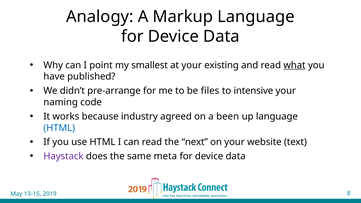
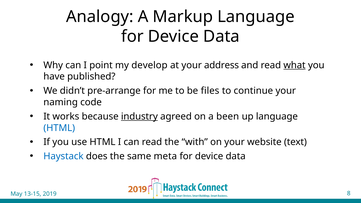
smallest: smallest -> develop (149, 65)
existing: existing -> address (222, 65)
intensive: intensive -> continue (253, 91)
industry underline: none -> present (139, 117)
next: next -> with (195, 142)
Haystack colour: purple -> blue (63, 157)
